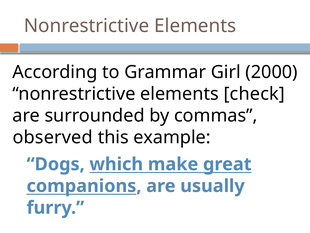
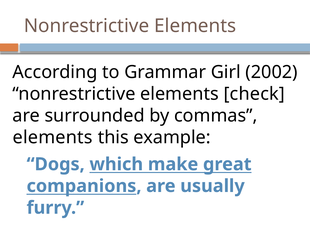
2000: 2000 -> 2002 (272, 72)
observed: observed -> elements (53, 137)
